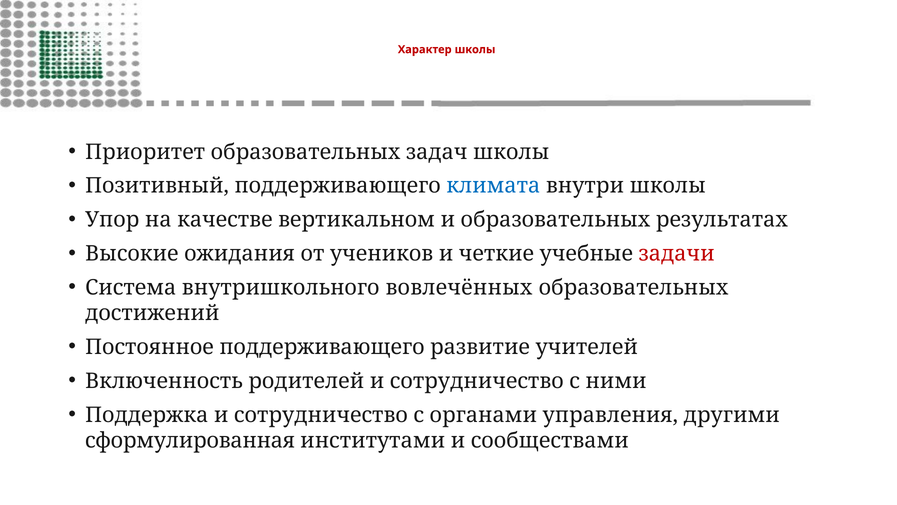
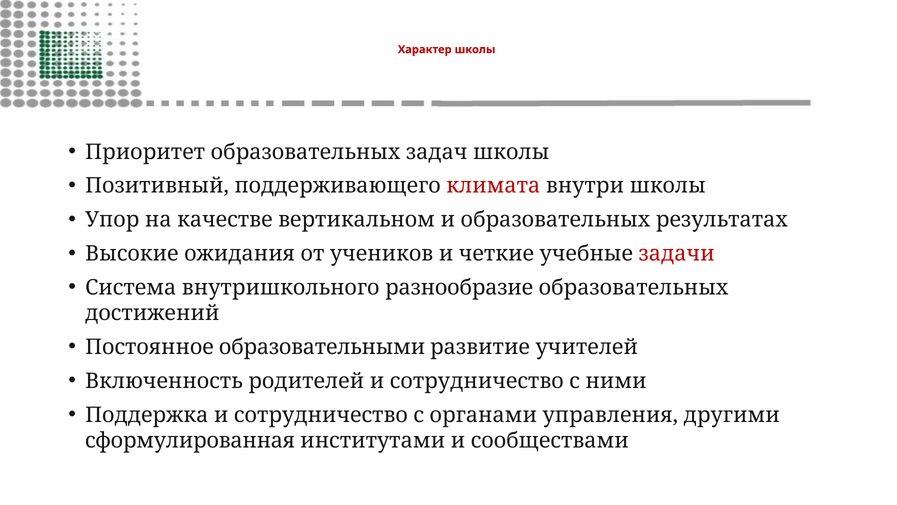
климата colour: blue -> red (493, 186)
вовлечённых: вовлечённых -> разнообразие (459, 287)
Постоянное поддерживающего: поддерживающего -> образовательными (322, 347)
